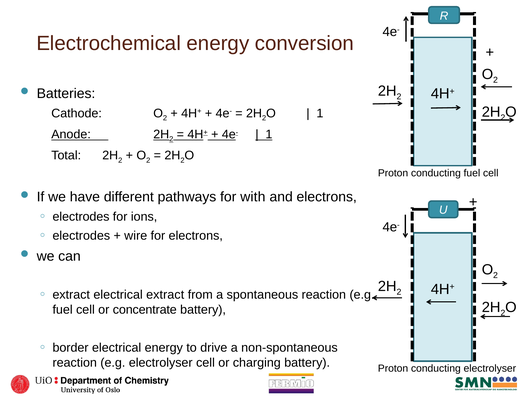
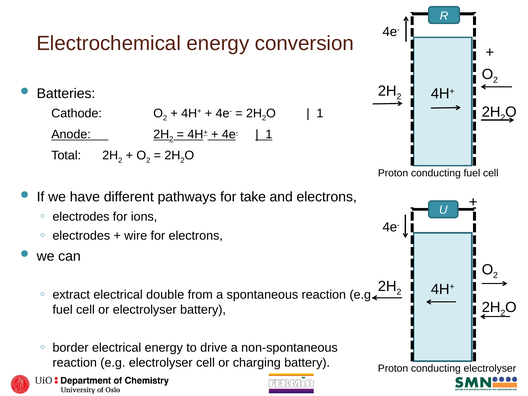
with: with -> take (253, 197)
electrical extract: extract -> double (165, 295)
or concentrate: concentrate -> electrolyser (145, 310)
